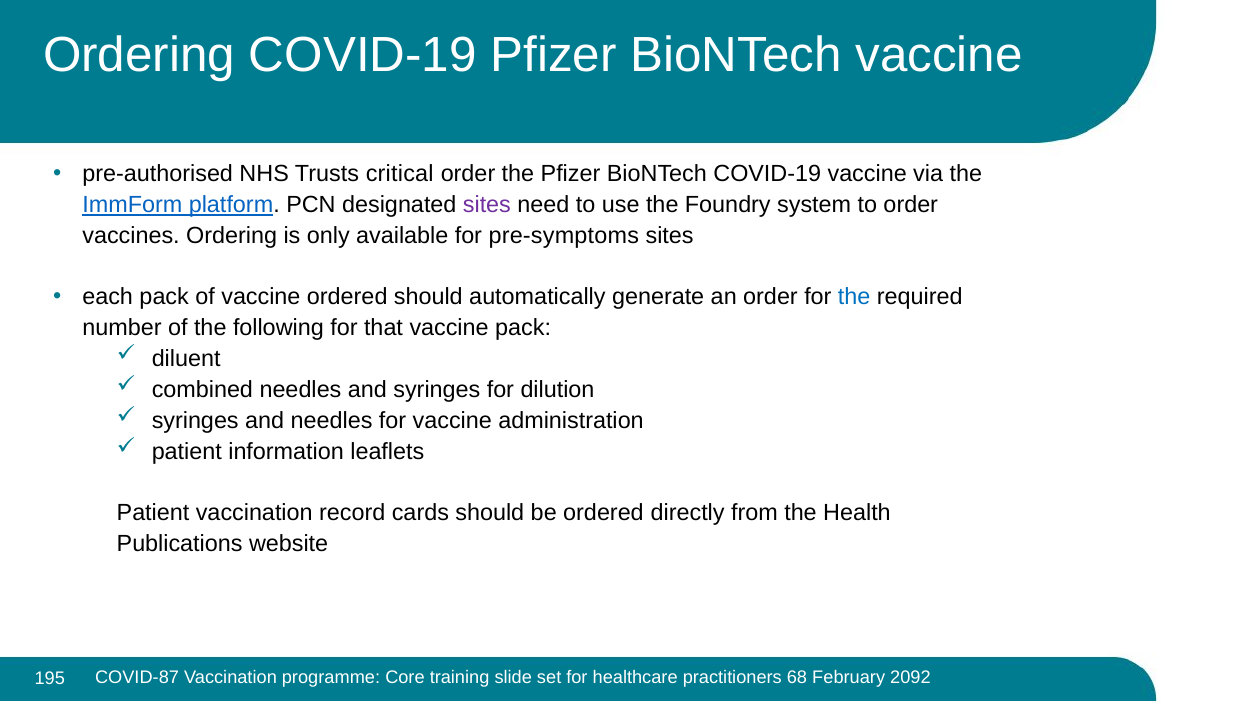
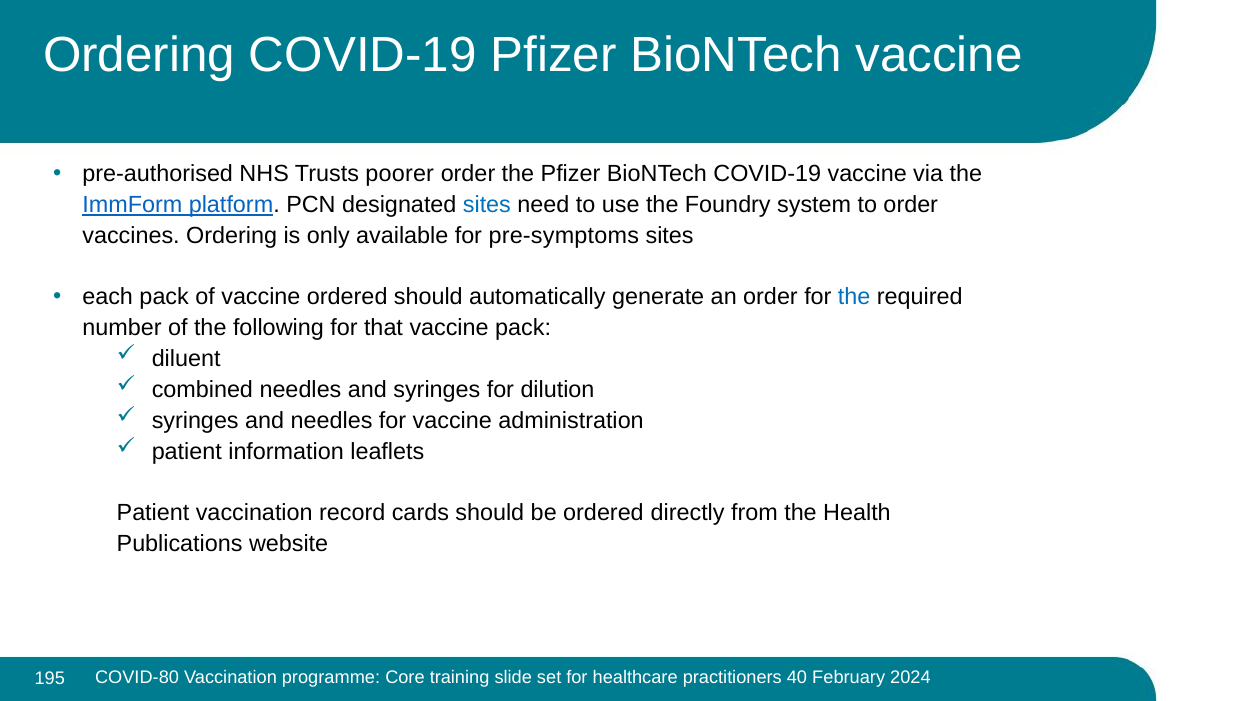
critical: critical -> poorer (400, 174)
sites colour: purple -> blue (487, 205)
COVID-87: COVID-87 -> COVID-80 (137, 678)
68: 68 -> 40 (797, 678)
2092: 2092 -> 2024 (910, 678)
